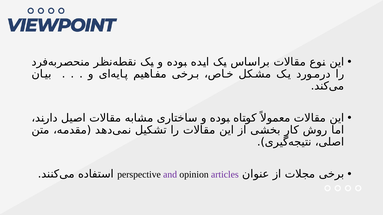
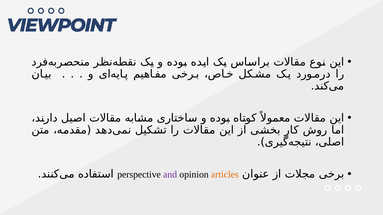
articles colour: purple -> orange (225, 175)
